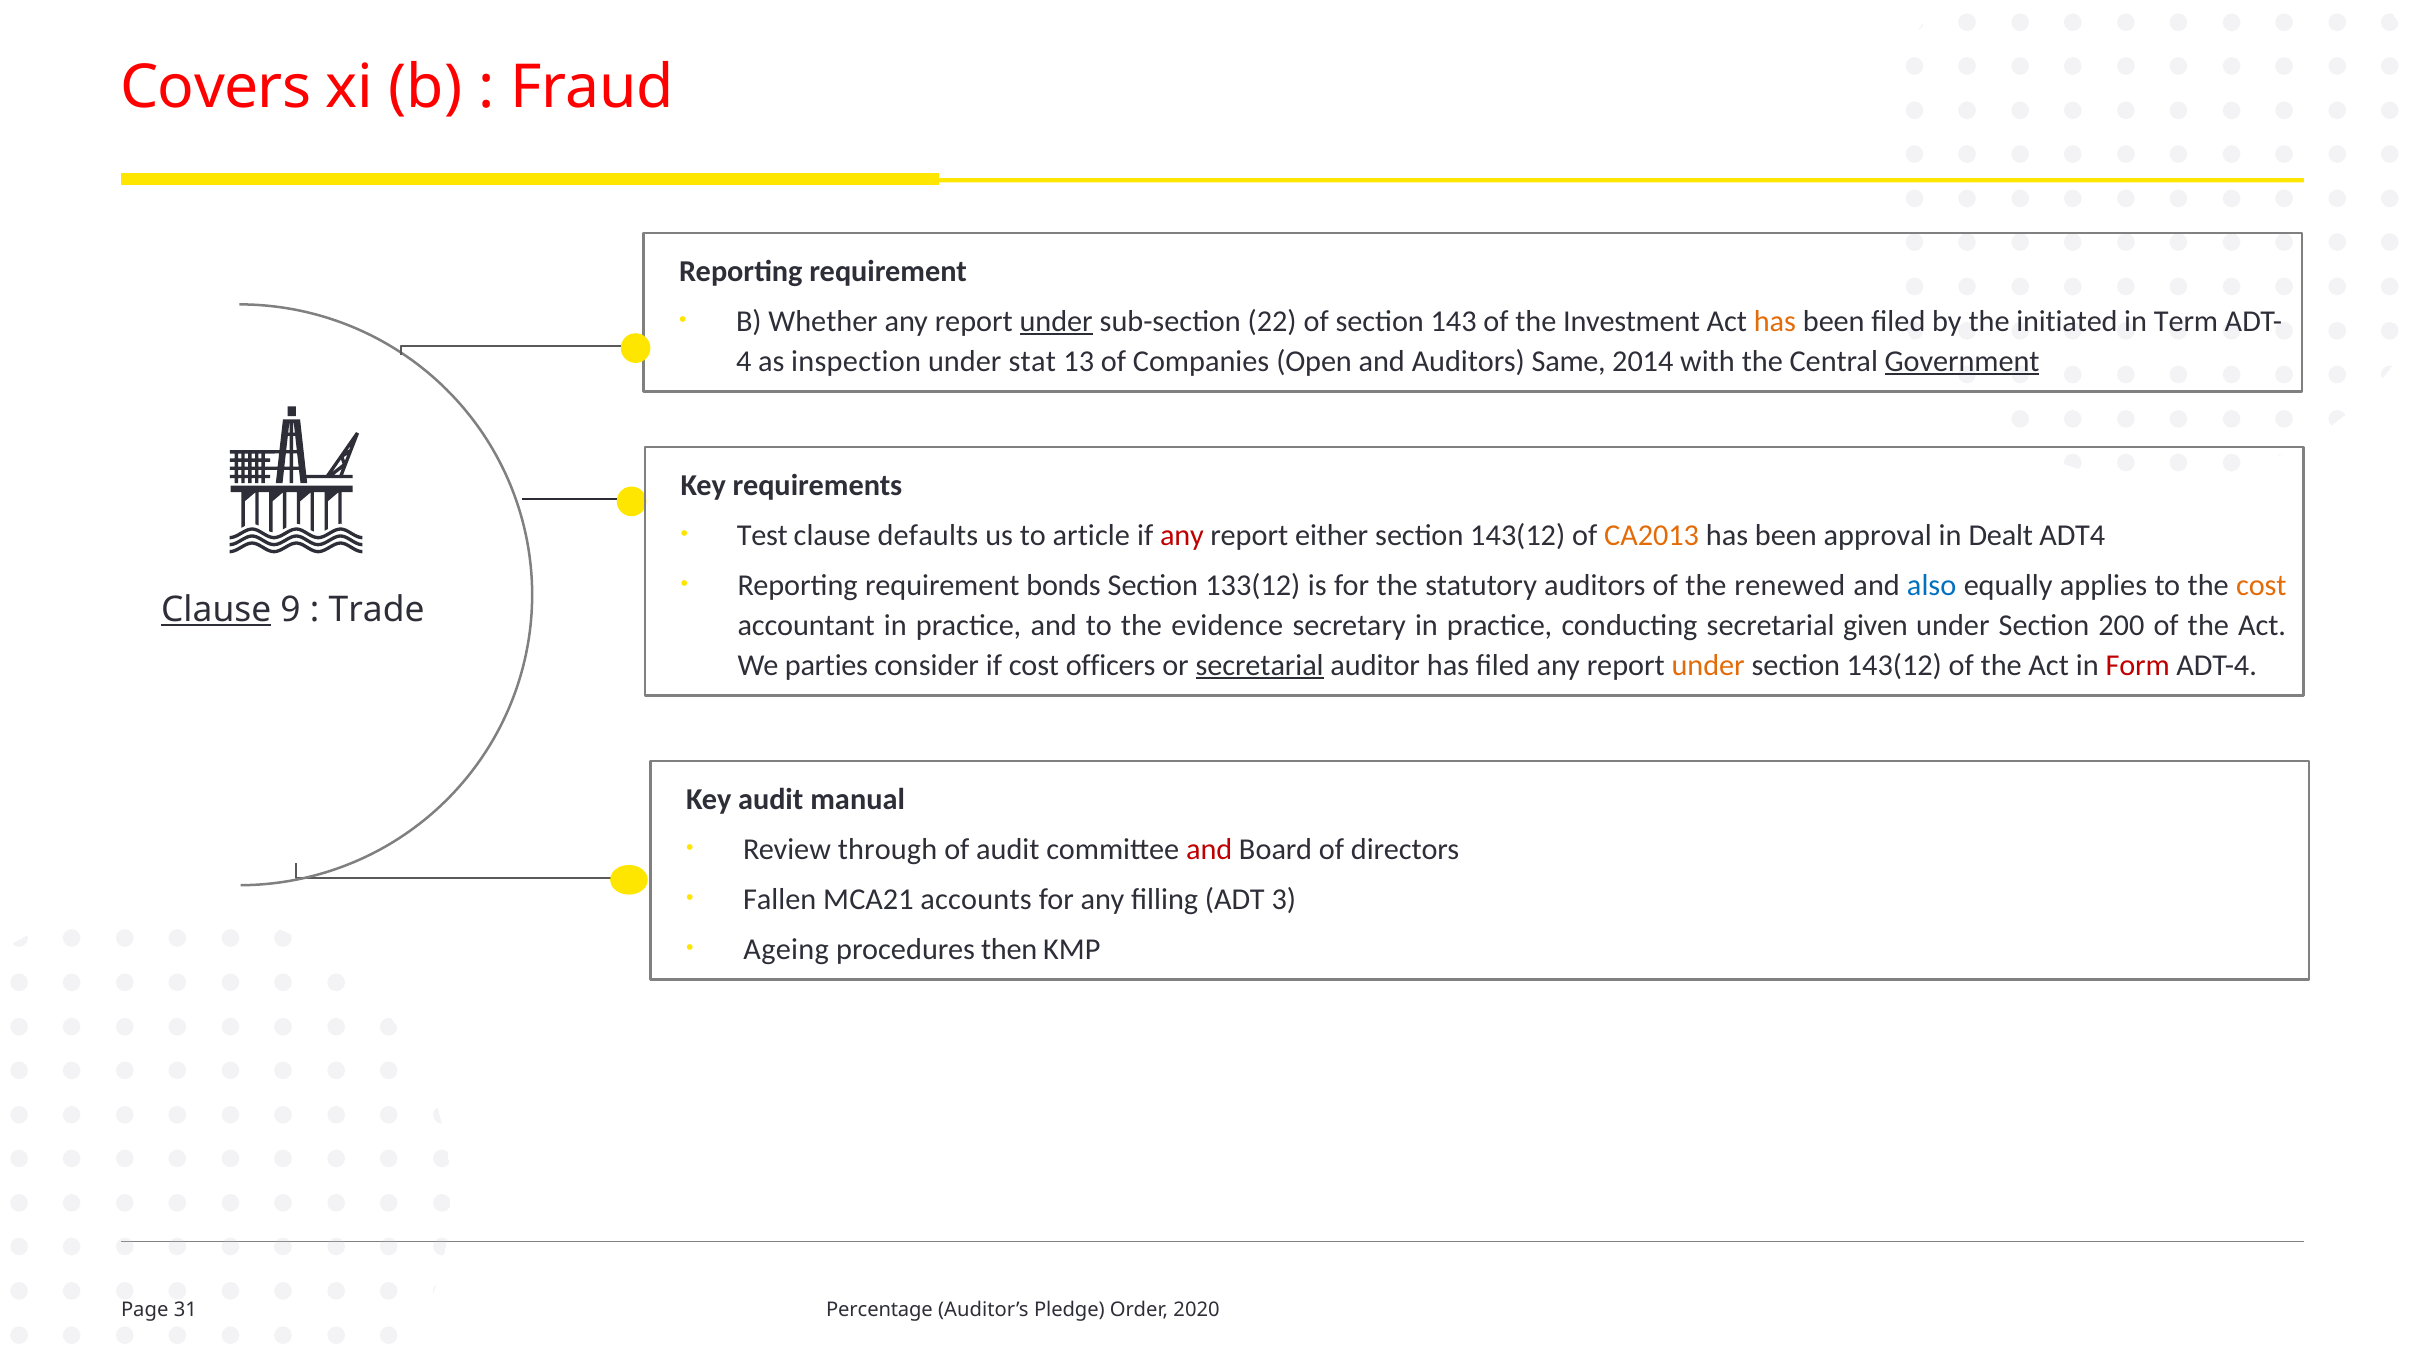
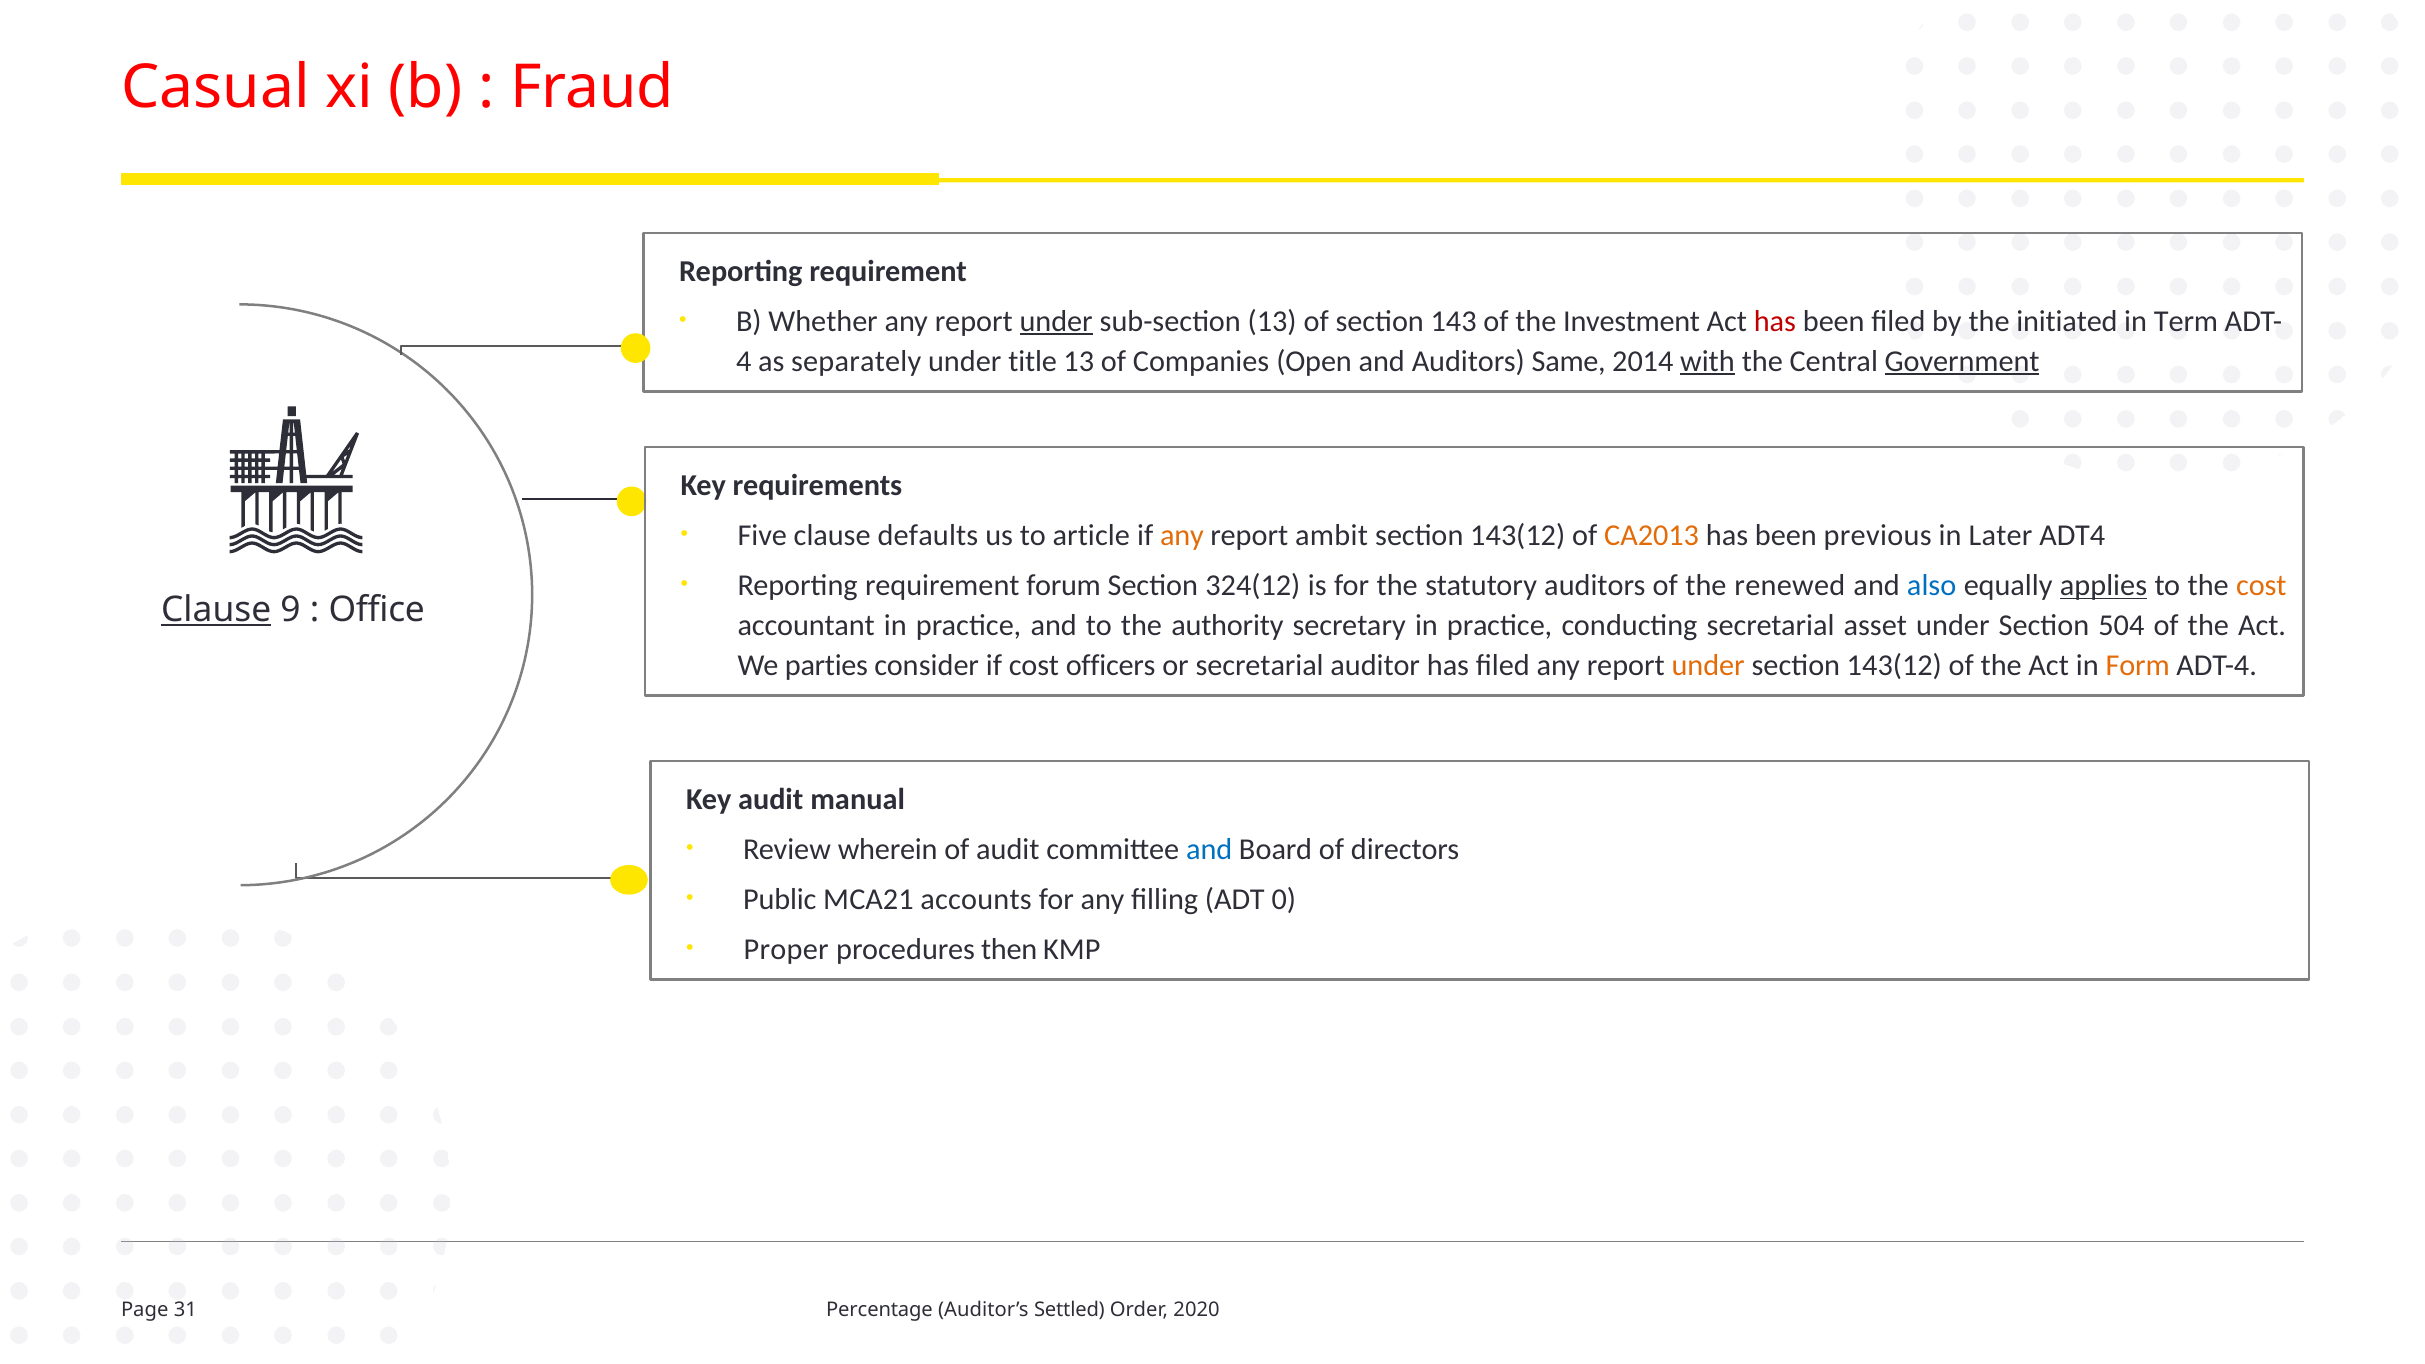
Covers: Covers -> Casual (215, 88)
sub-section 22: 22 -> 13 (1272, 321)
has colour: orange -> red (1775, 321)
inspection: inspection -> separately (856, 361)
stat: stat -> title (1033, 361)
with underline: none -> present (1707, 361)
Test: Test -> Five (762, 535)
any colour: red -> orange (1182, 535)
either: either -> ambit (1331, 535)
approval: approval -> previous (1878, 535)
Dealt: Dealt -> Later (2001, 535)
bonds: bonds -> forum (1064, 585)
133(12: 133(12 -> 324(12 (1253, 585)
applies underline: none -> present (2104, 585)
Trade: Trade -> Office (377, 610)
evidence: evidence -> authority (1227, 625)
given: given -> asset (1875, 625)
200: 200 -> 504 (2121, 625)
secretarial underline: present -> none (1260, 665)
Form colour: red -> orange (2138, 665)
through: through -> wherein (888, 849)
and colour: red -> blue (1209, 849)
Fallen: Fallen -> Public (780, 899)
3: 3 -> 0 (1284, 899)
Ageing: Ageing -> Proper (786, 949)
Pledge: Pledge -> Settled (1069, 1310)
